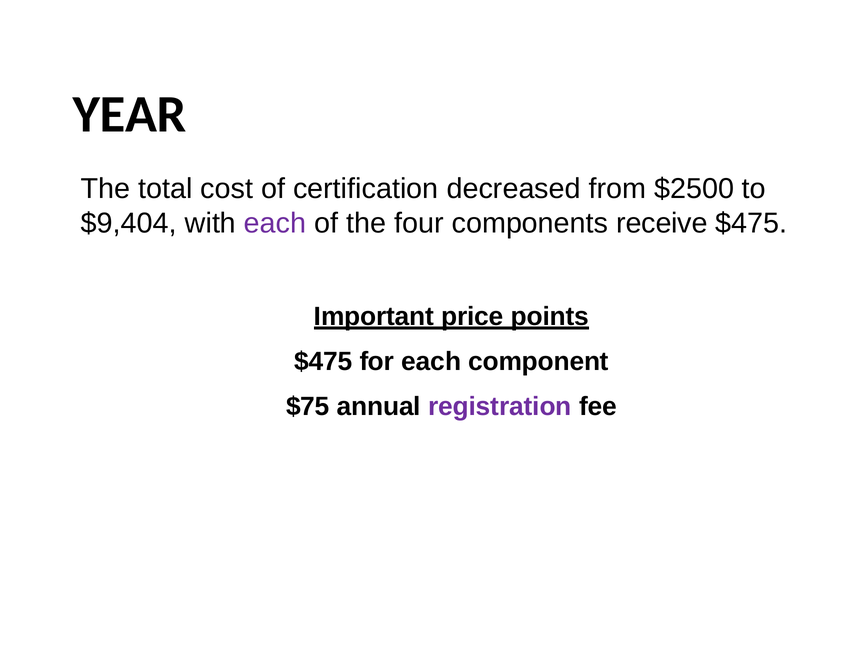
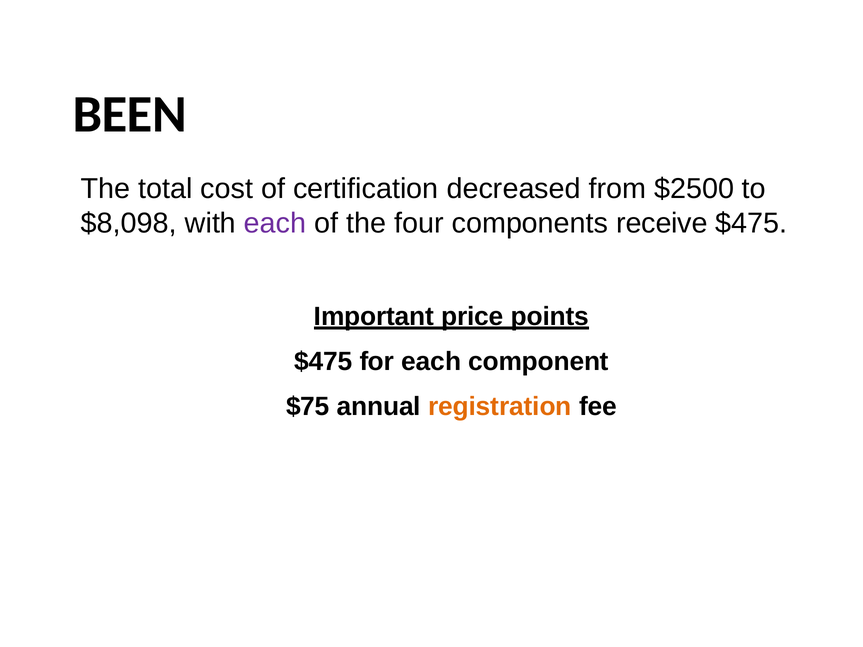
YEAR: YEAR -> BEEN (130, 114)
$9,404: $9,404 -> $8,098 (129, 223)
registration colour: purple -> orange (500, 407)
